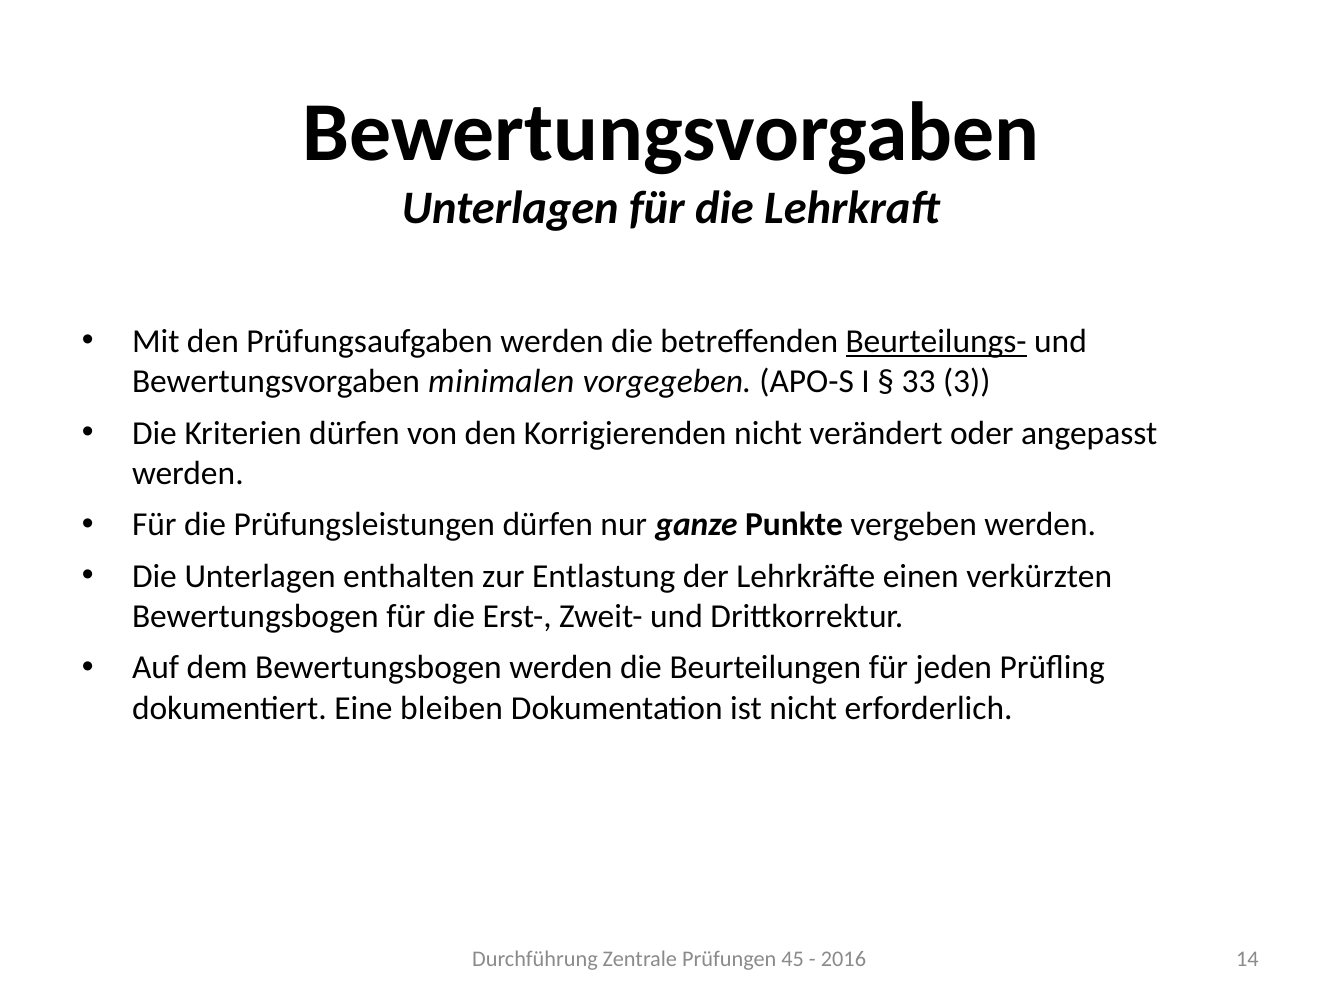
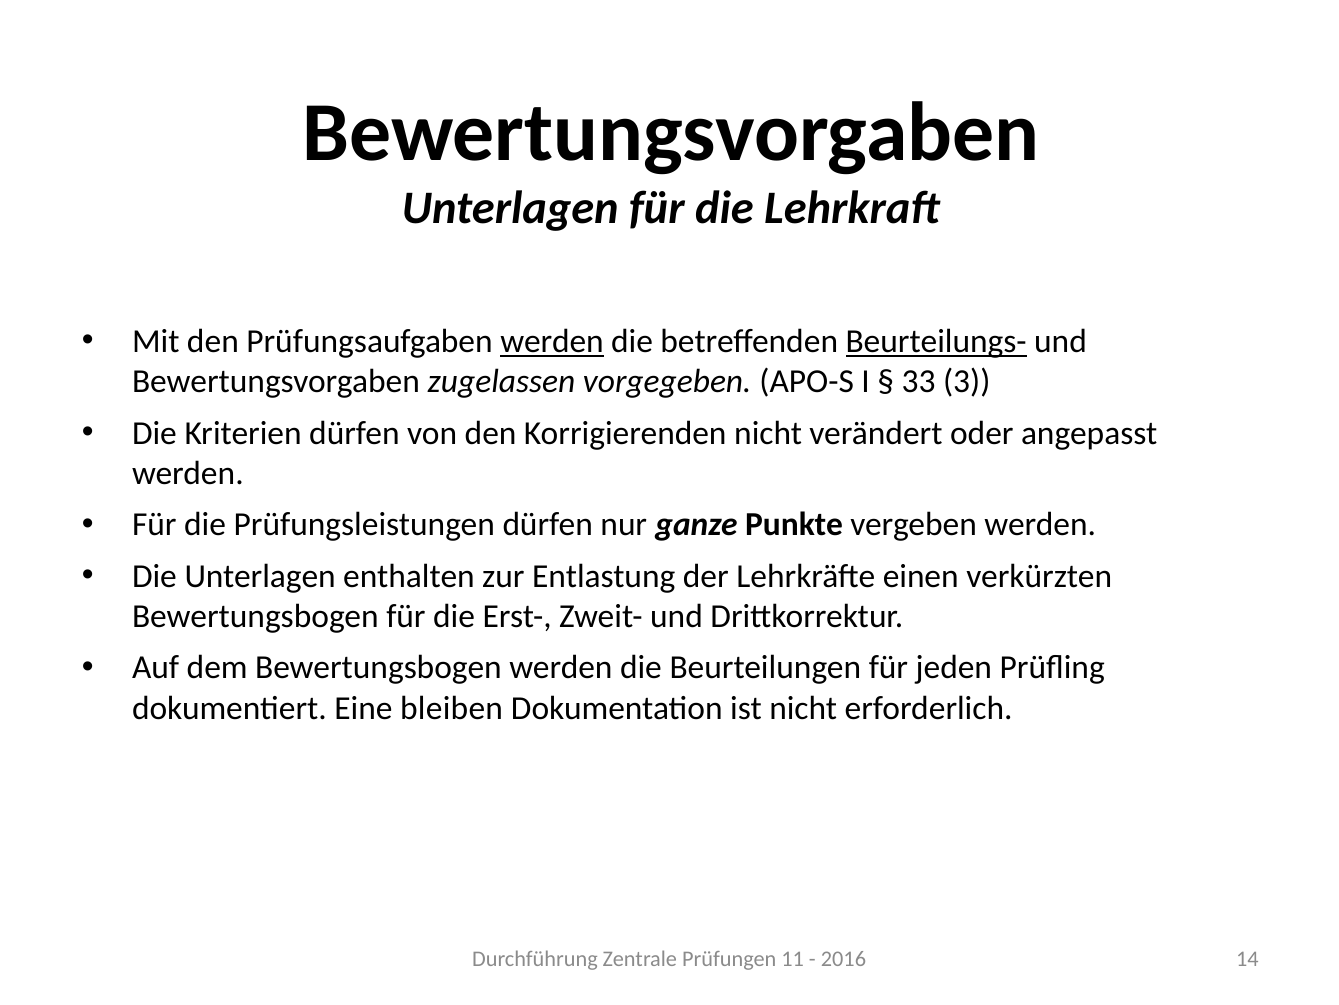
werden underline: none -> present (552, 341)
minimalen: minimalen -> zugelassen (502, 382)
45: 45 -> 11 (793, 959)
